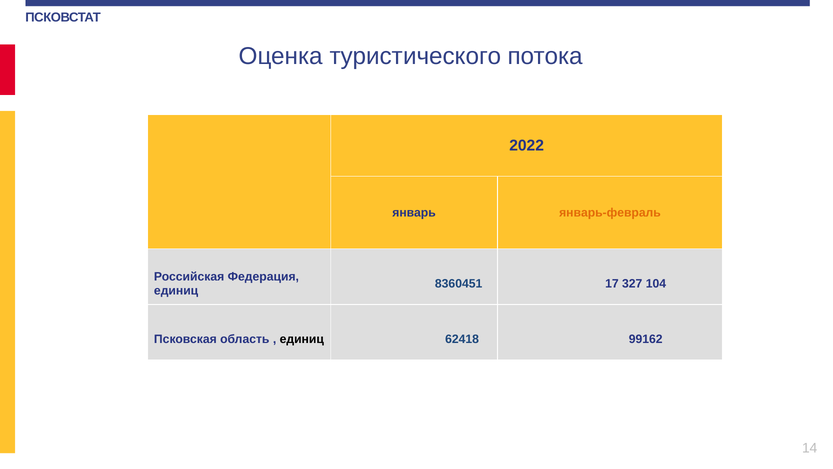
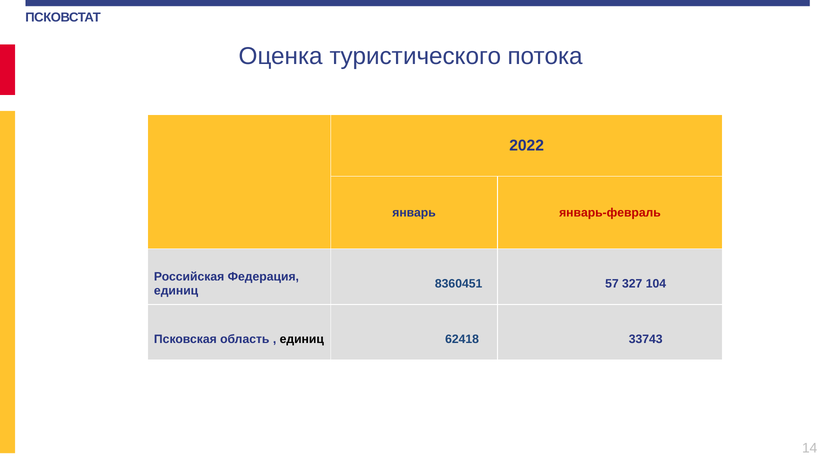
январь-февраль colour: orange -> red (610, 213)
17: 17 -> 57 (612, 283)
99162: 99162 -> 33743 (646, 339)
